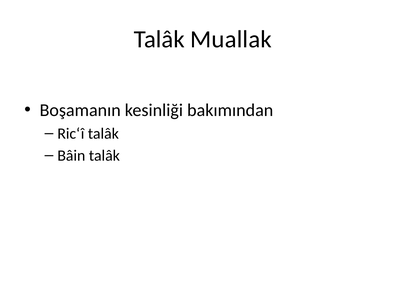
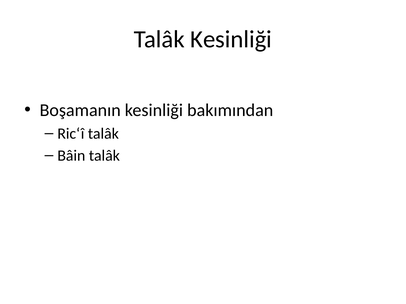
Talâk Muallak: Muallak -> Kesinliği (231, 39)
